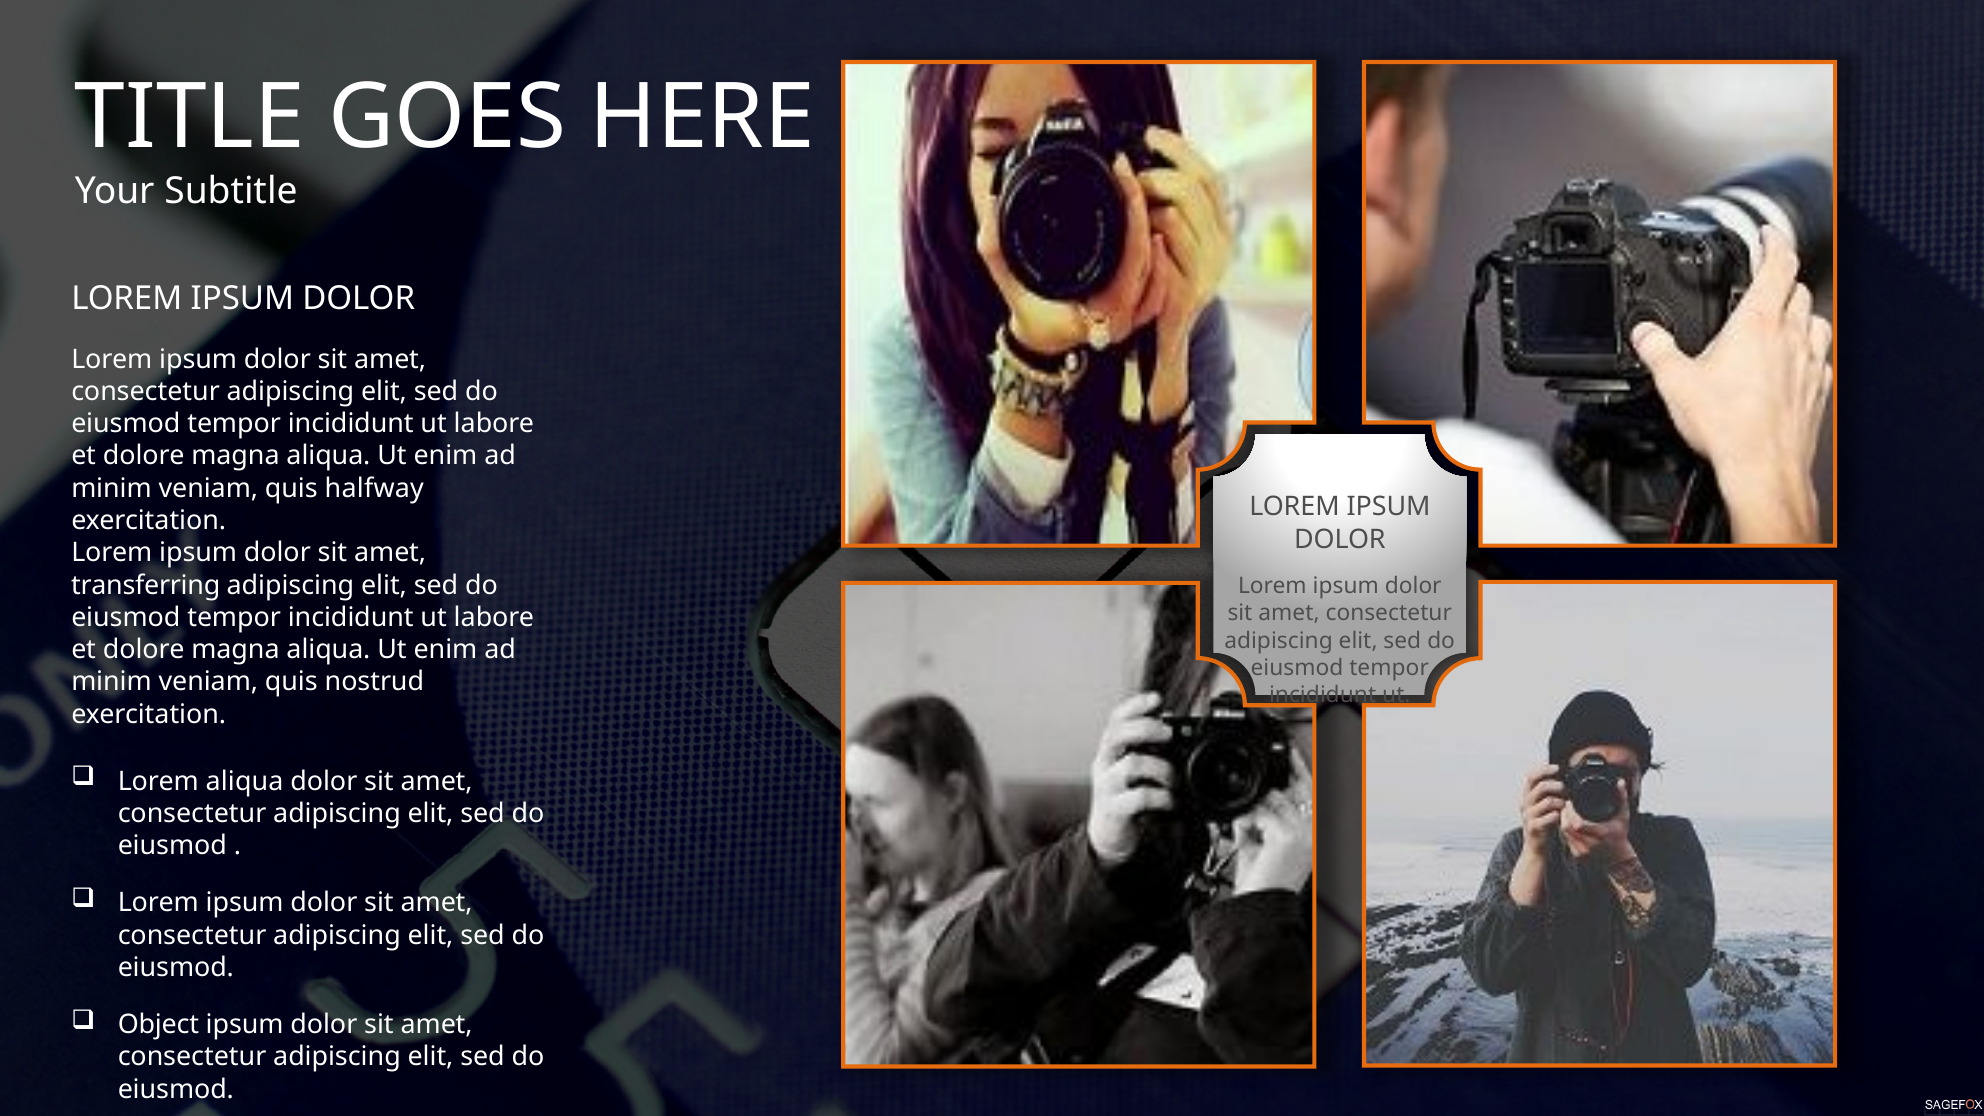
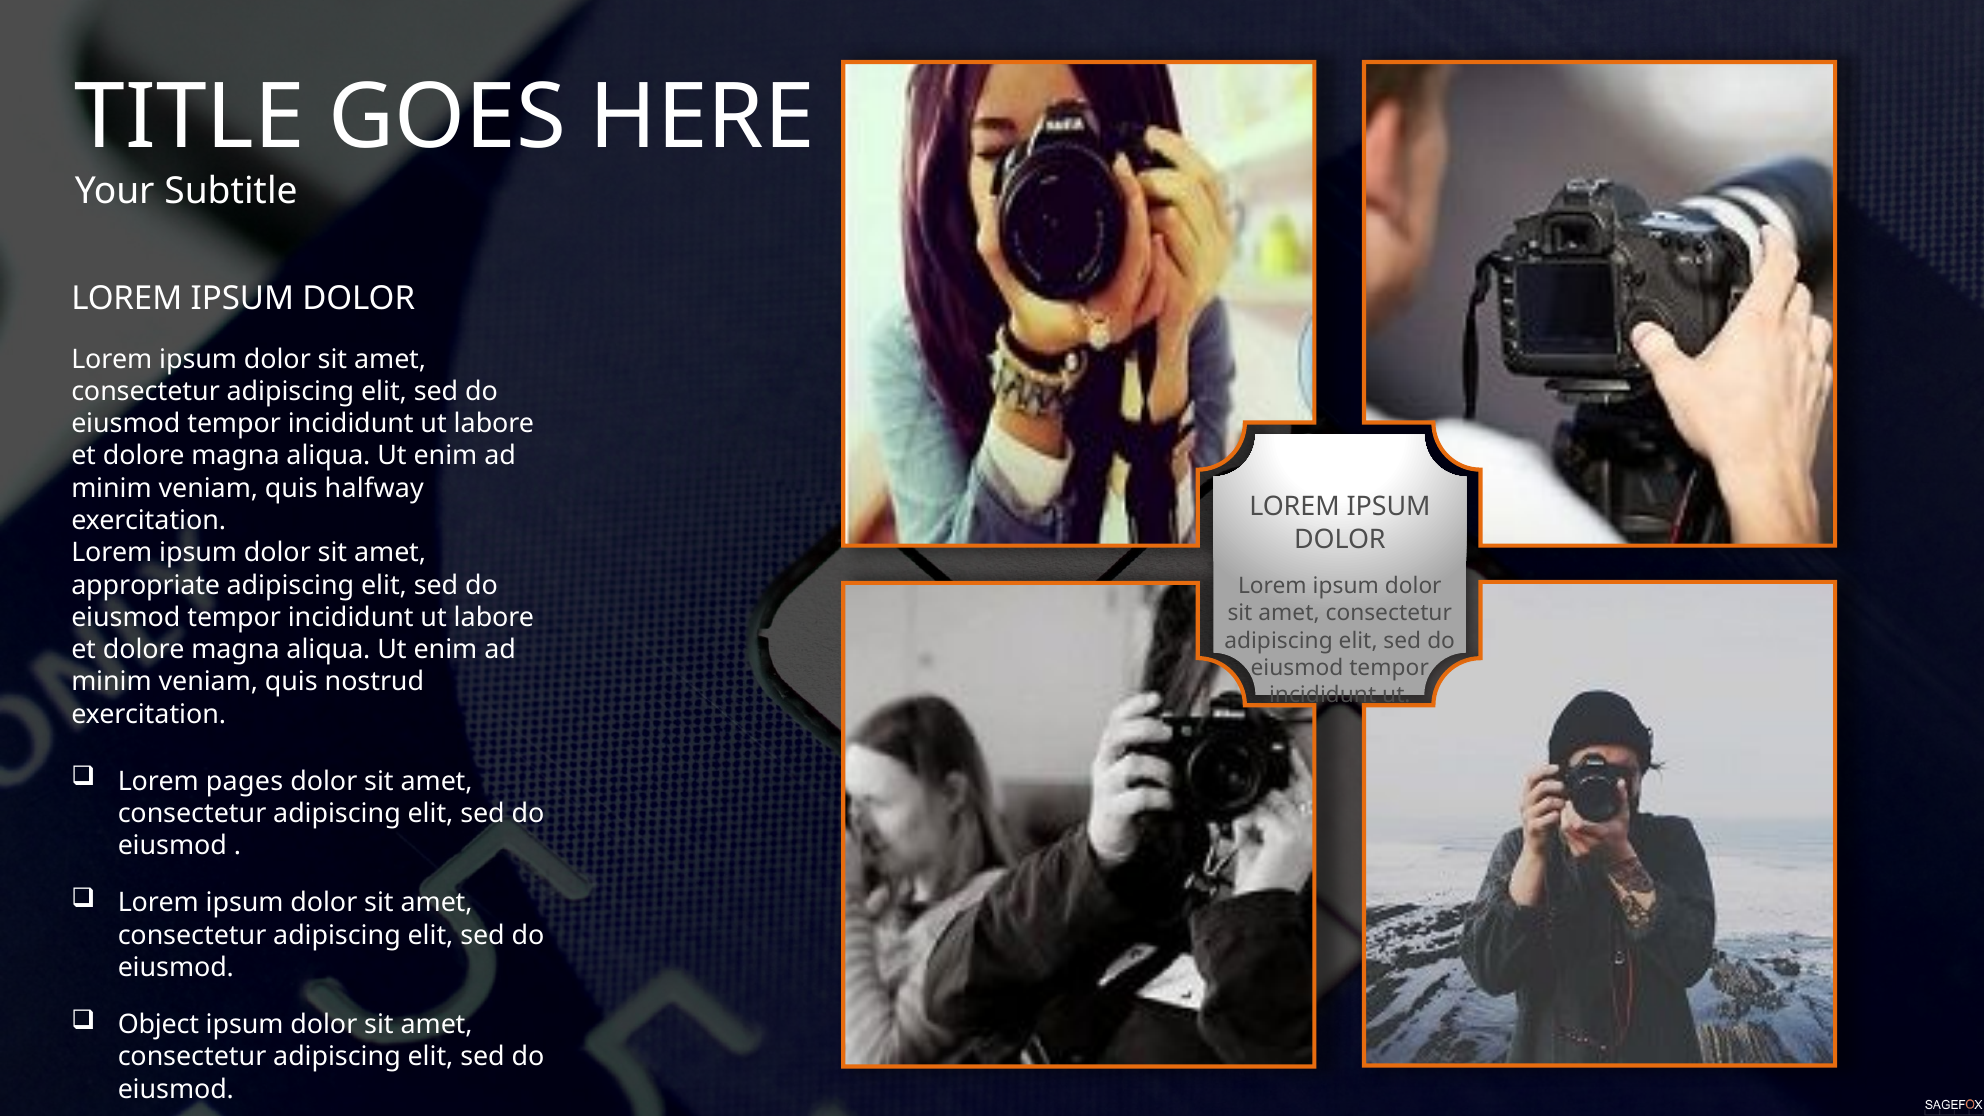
transferring: transferring -> appropriate (146, 585)
Lorem aliqua: aliqua -> pages (245, 781)
